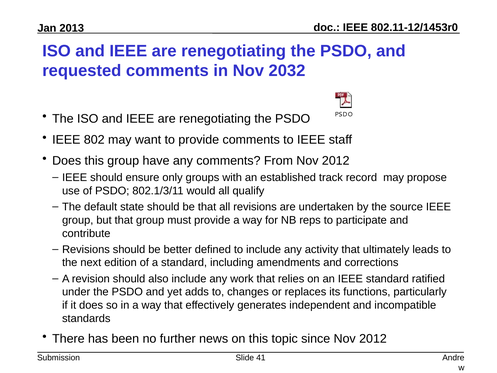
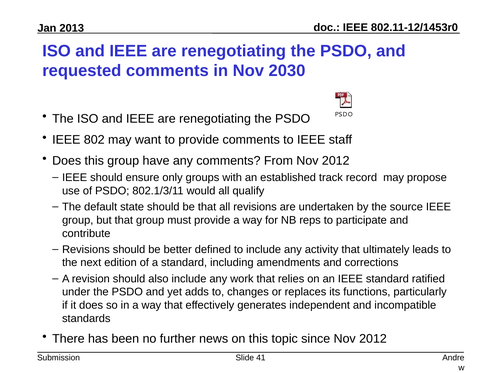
2032: 2032 -> 2030 (287, 71)
